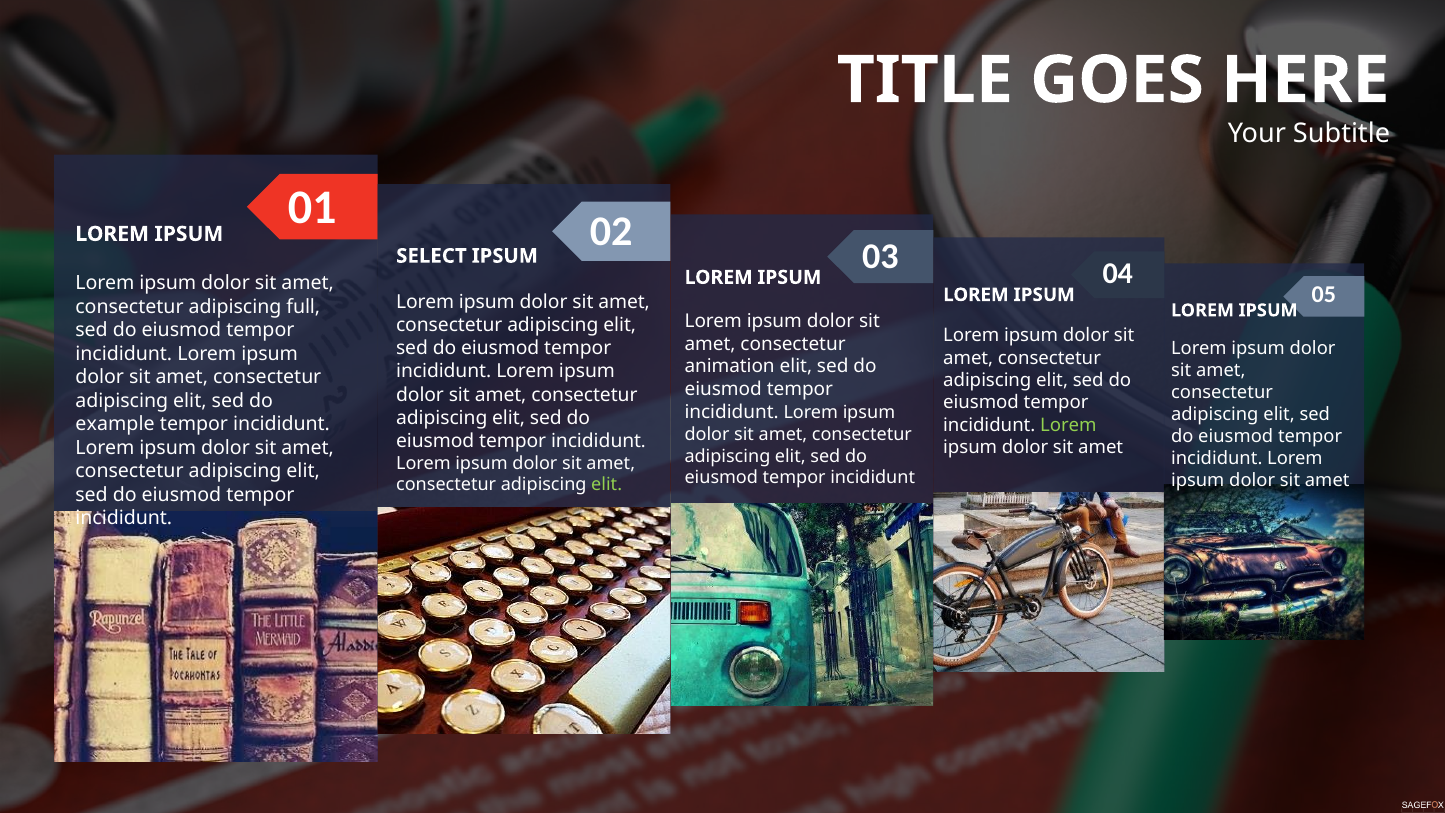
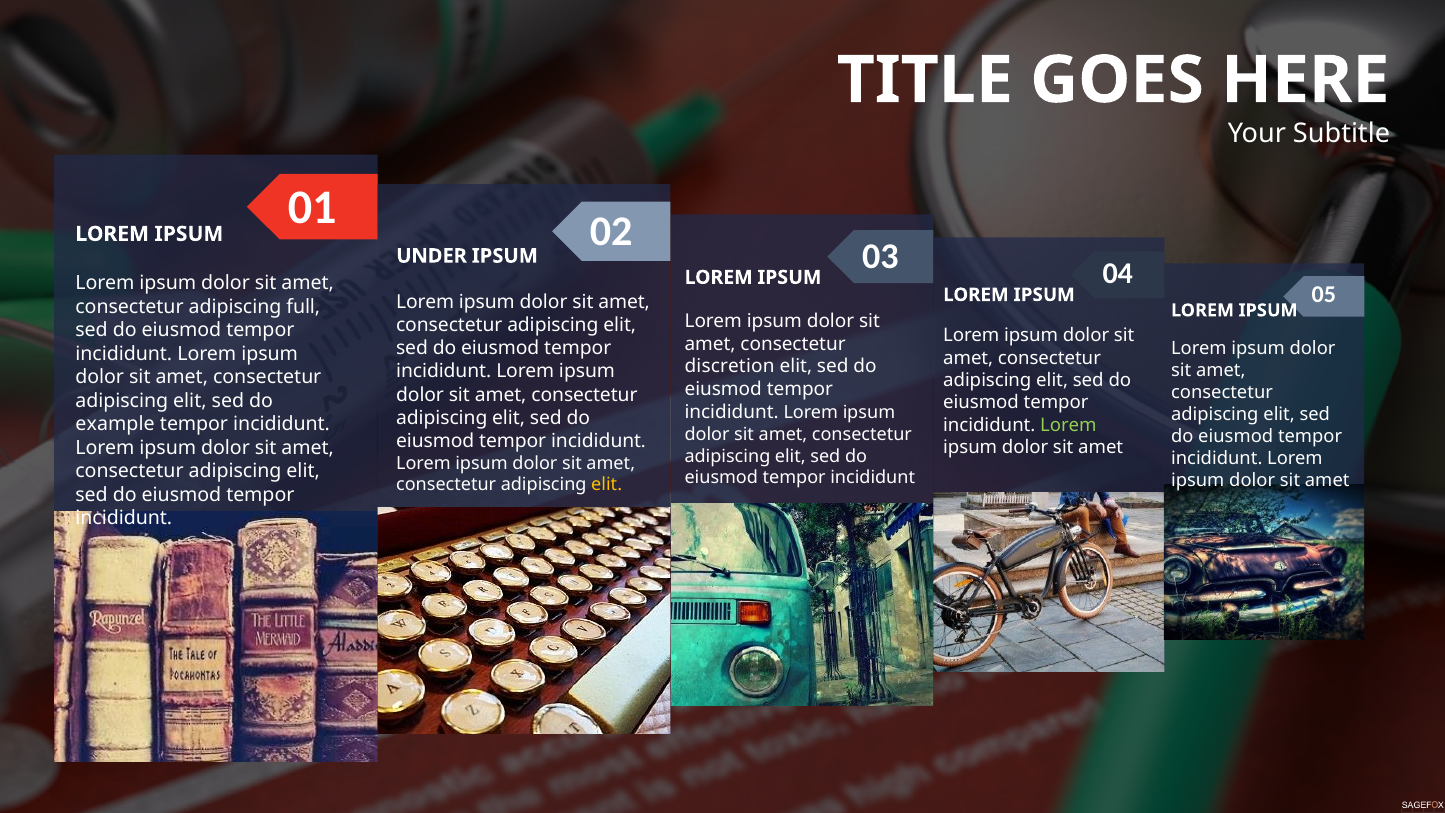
SELECT: SELECT -> UNDER (432, 256)
animation: animation -> discretion (730, 367)
elit colour: light green -> yellow (607, 485)
